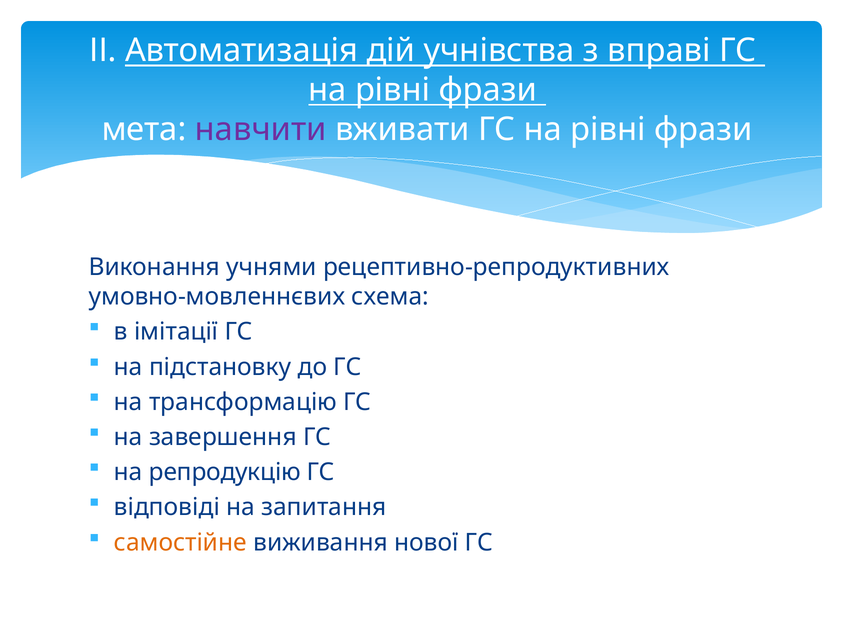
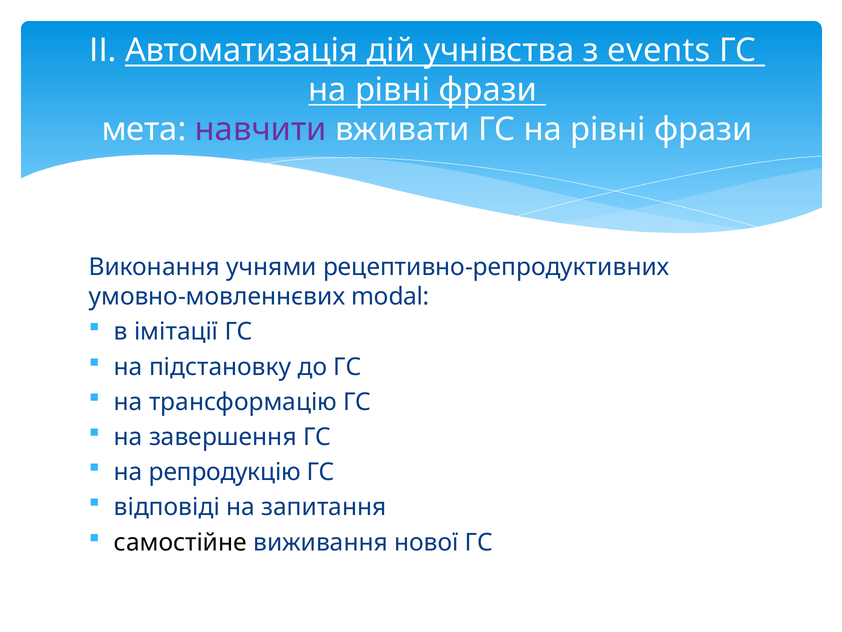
вправі: вправі -> events (659, 50)
схема: схема -> modal (390, 297)
самостійне colour: orange -> black (180, 542)
